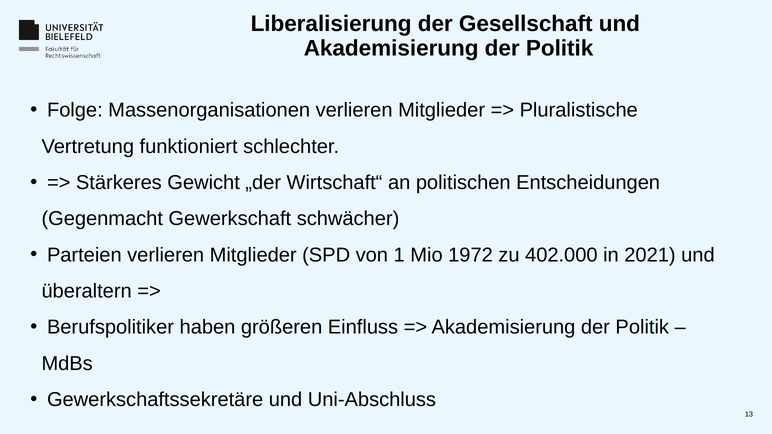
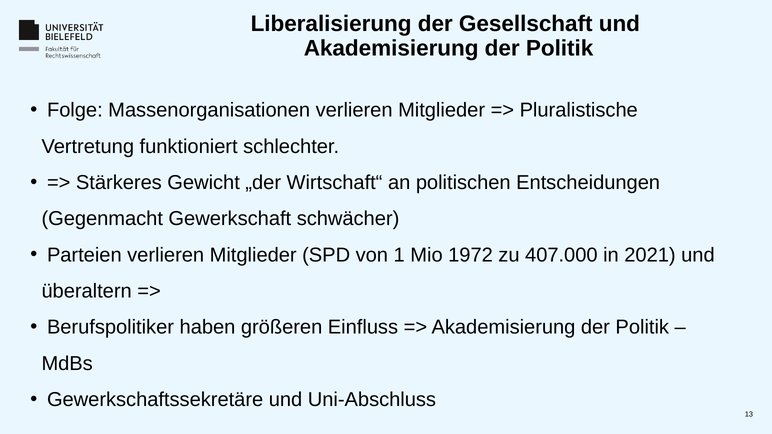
402.000: 402.000 -> 407.000 (561, 255)
